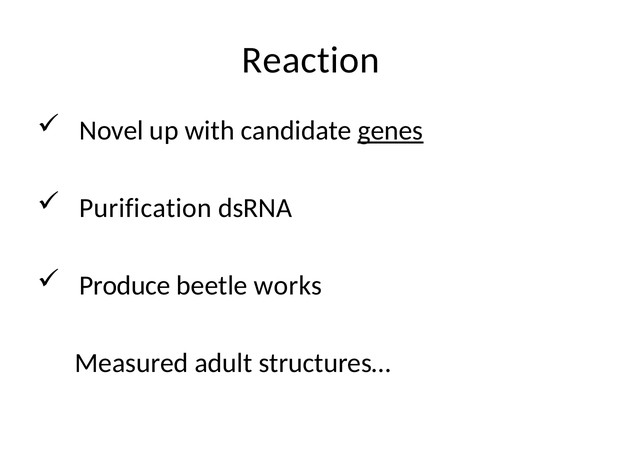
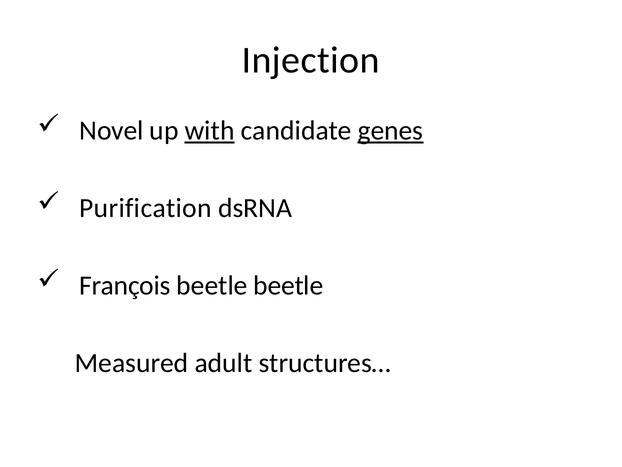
Reaction: Reaction -> Injection (311, 60)
with underline: none -> present (210, 130)
Produce: Produce -> François (125, 285)
beetle works: works -> beetle (288, 285)
